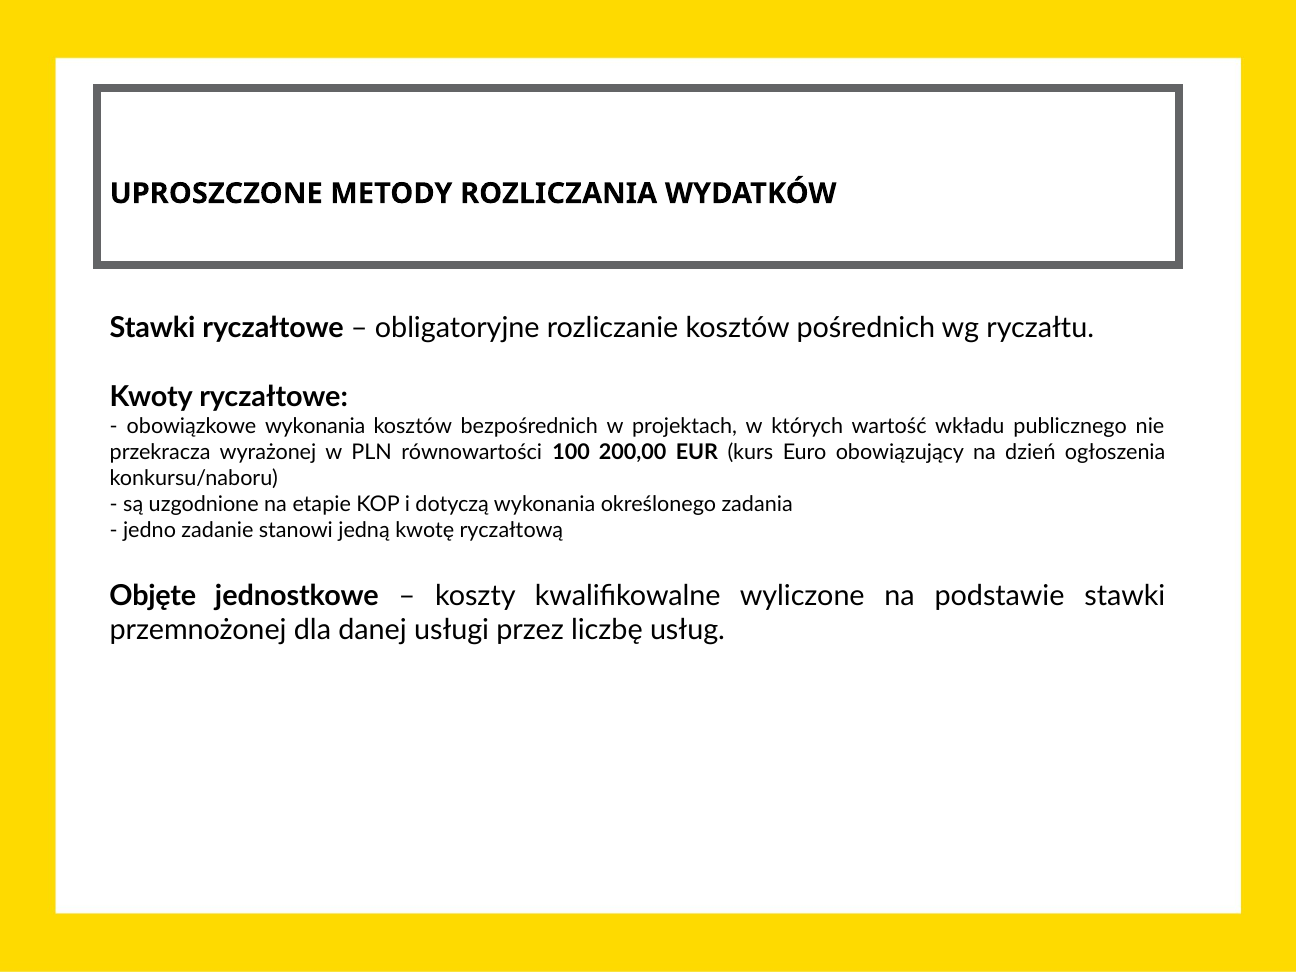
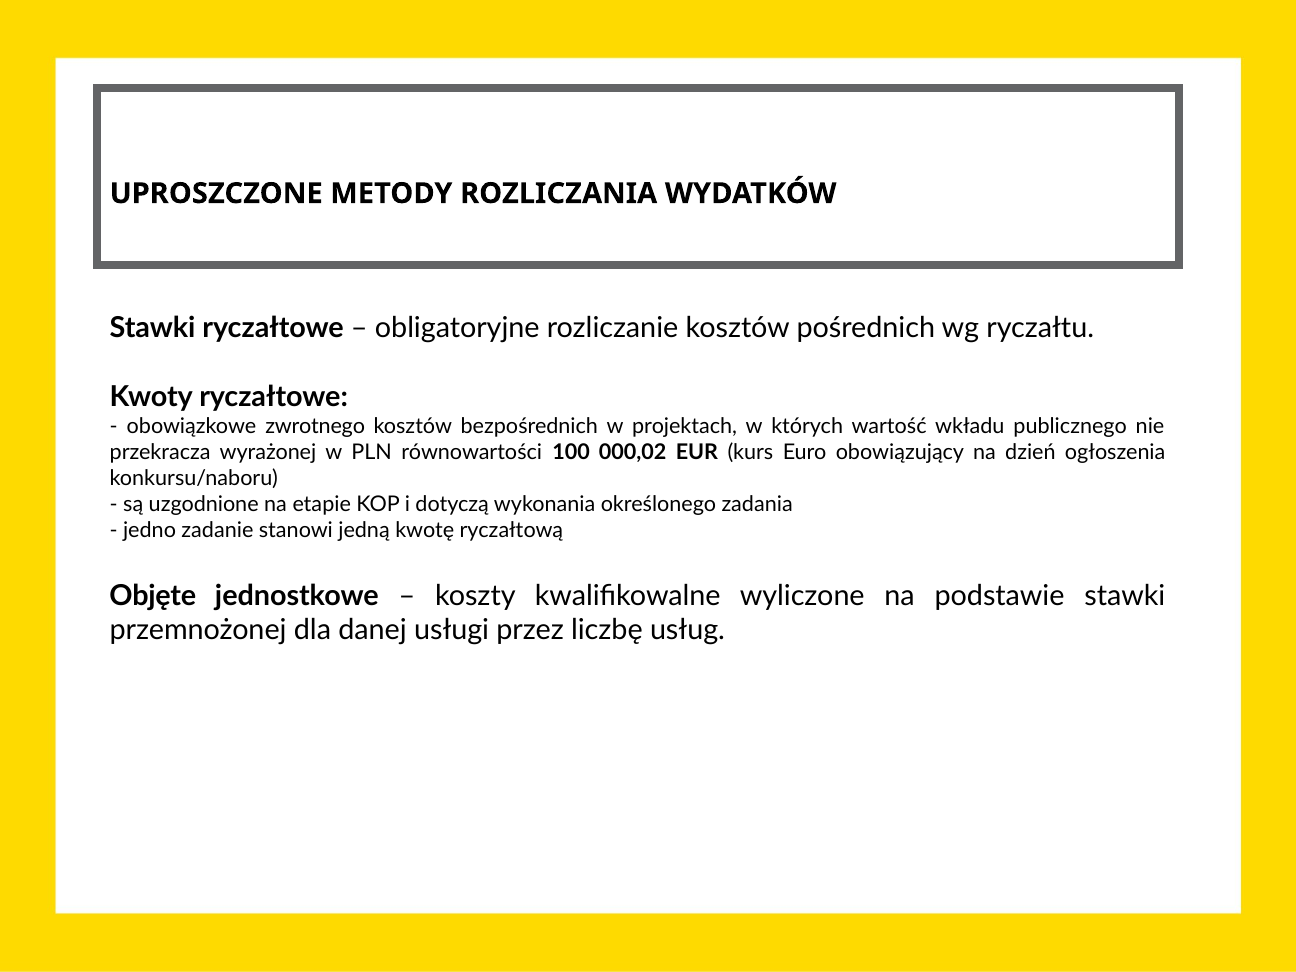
obowiązkowe wykonania: wykonania -> zwrotnego (315, 427)
200,00: 200,00 -> 000,02 (633, 453)
